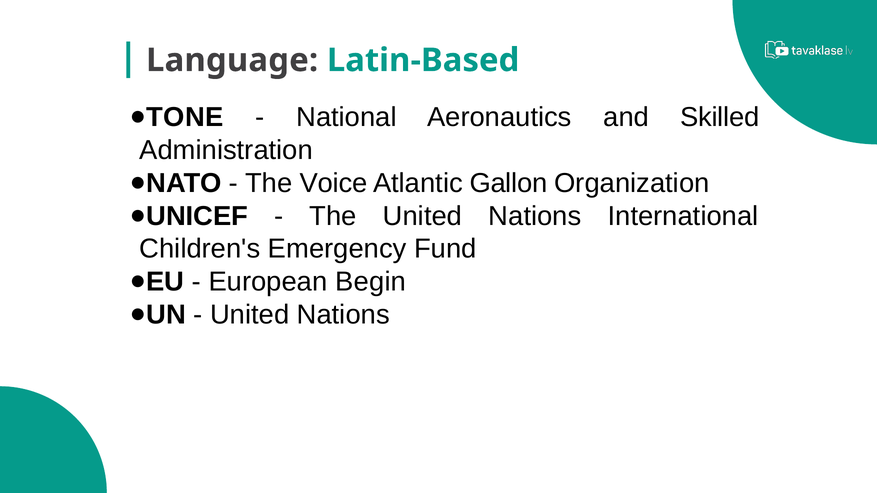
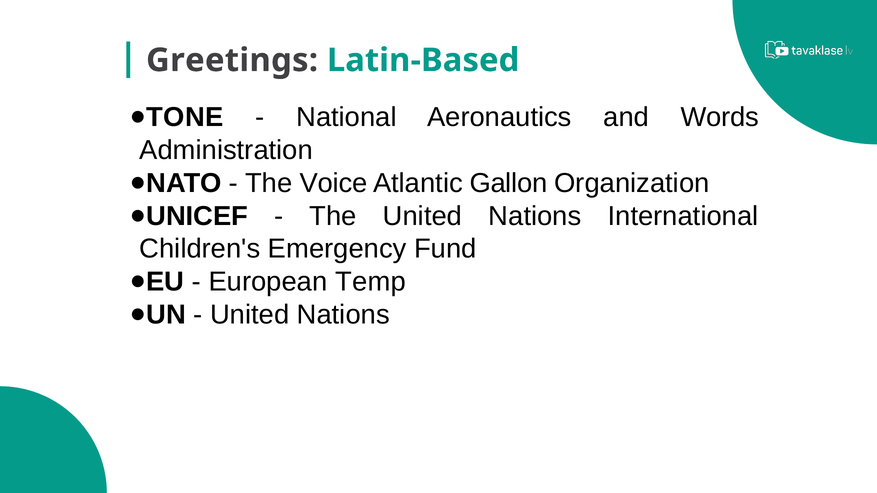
Language: Language -> Greetings (232, 60)
Skilled: Skilled -> Words (720, 117)
Begin: Begin -> Temp (371, 282)
